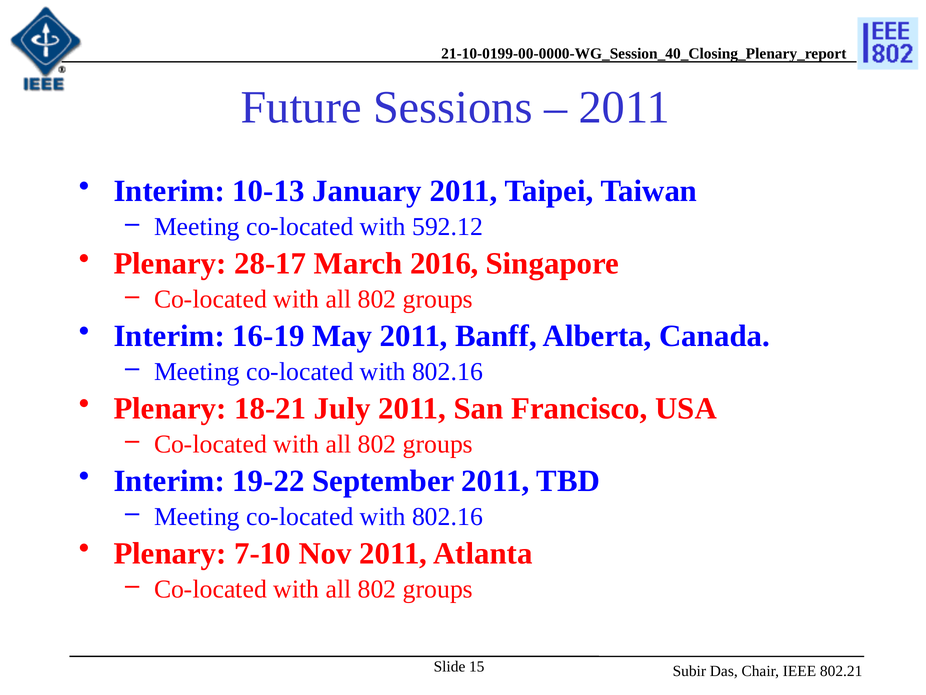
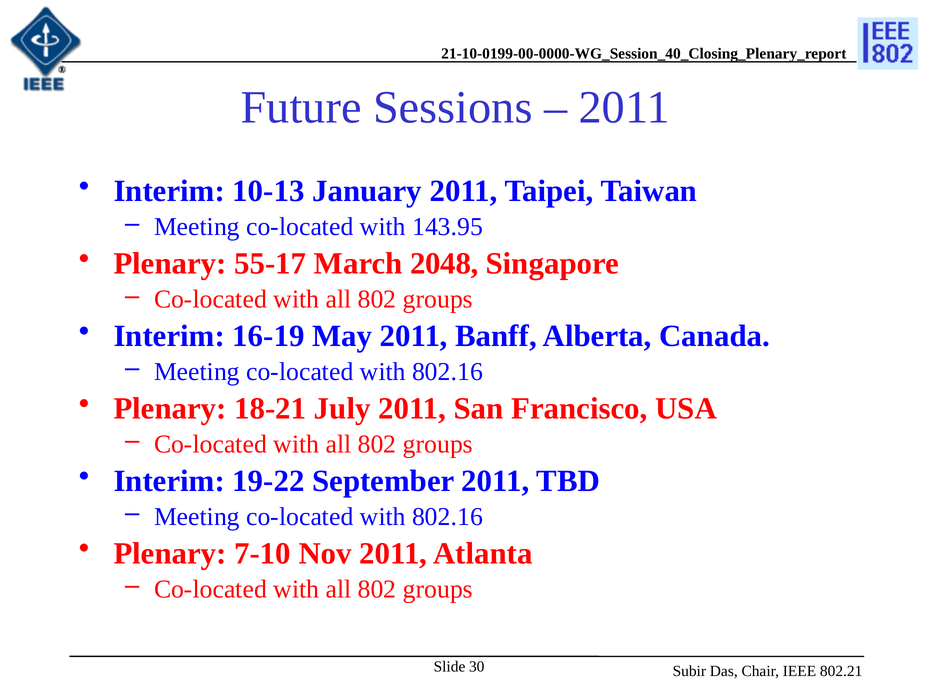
592.12: 592.12 -> 143.95 (448, 227)
28-17: 28-17 -> 55-17 (270, 263)
2016: 2016 -> 2048 (444, 263)
15: 15 -> 30 (477, 666)
